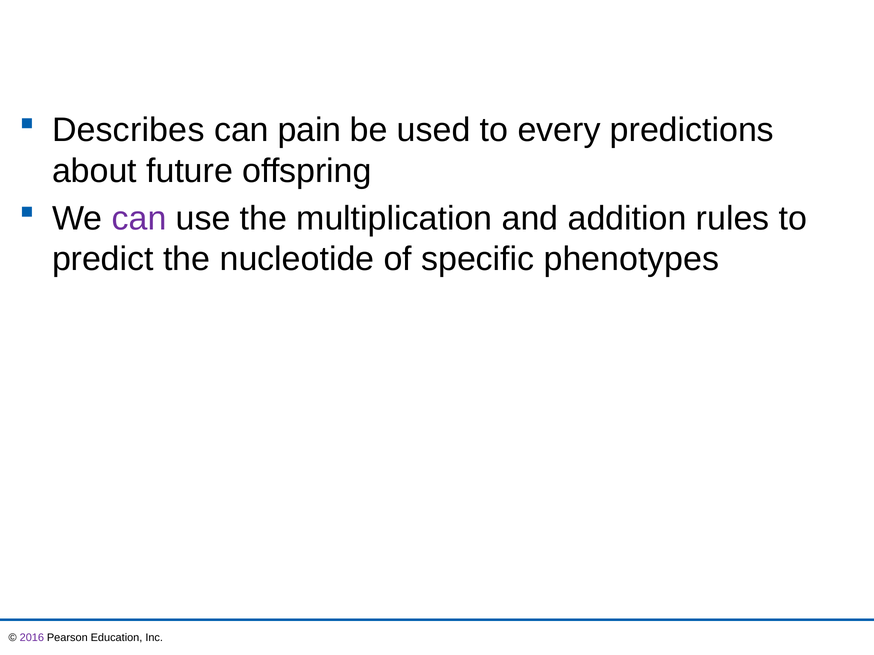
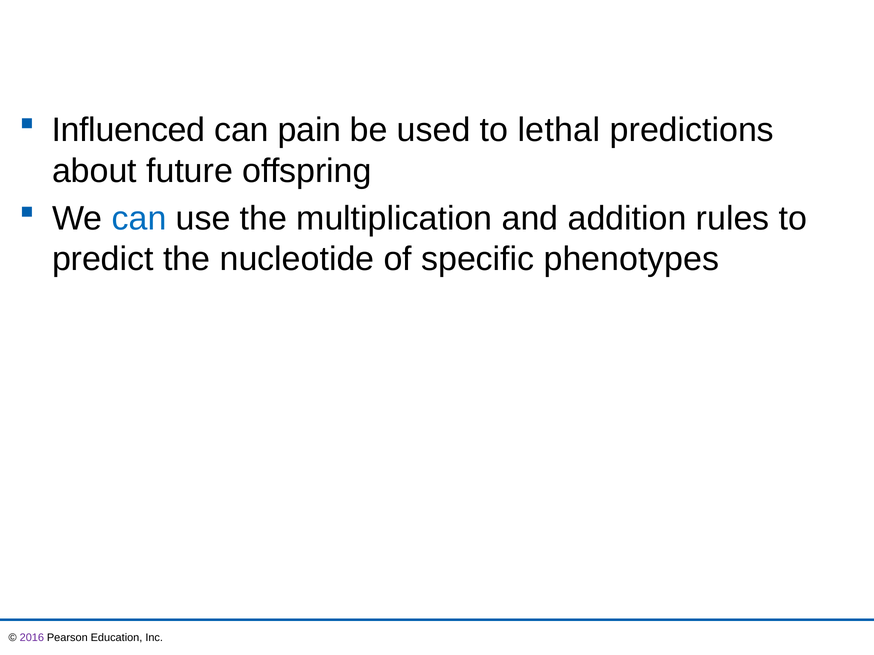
Describes: Describes -> Influenced (129, 130)
every: every -> lethal (559, 130)
can colour: purple -> blue (139, 219)
